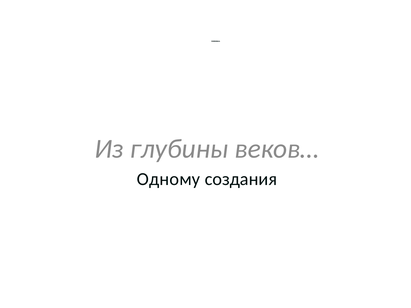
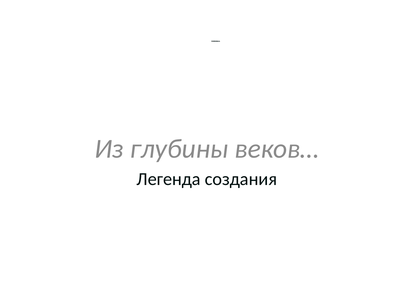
Одному: Одному -> Легенда (169, 179)
